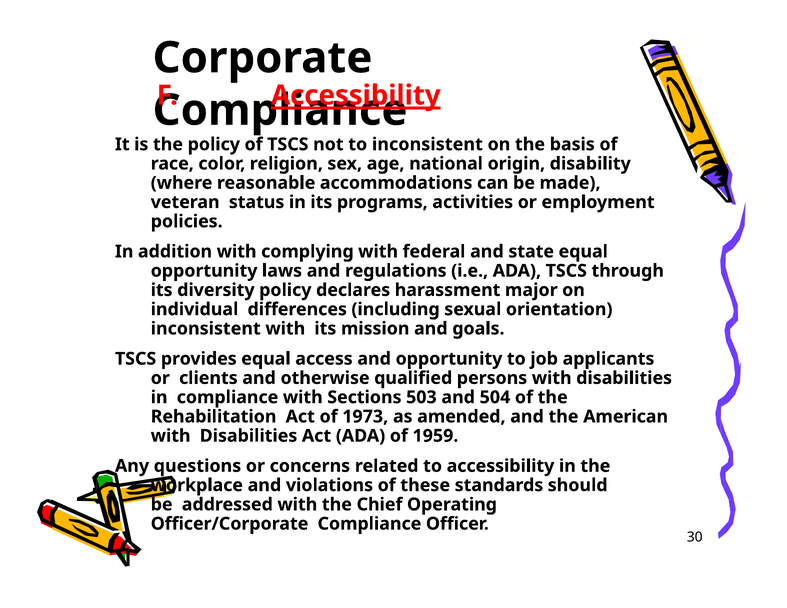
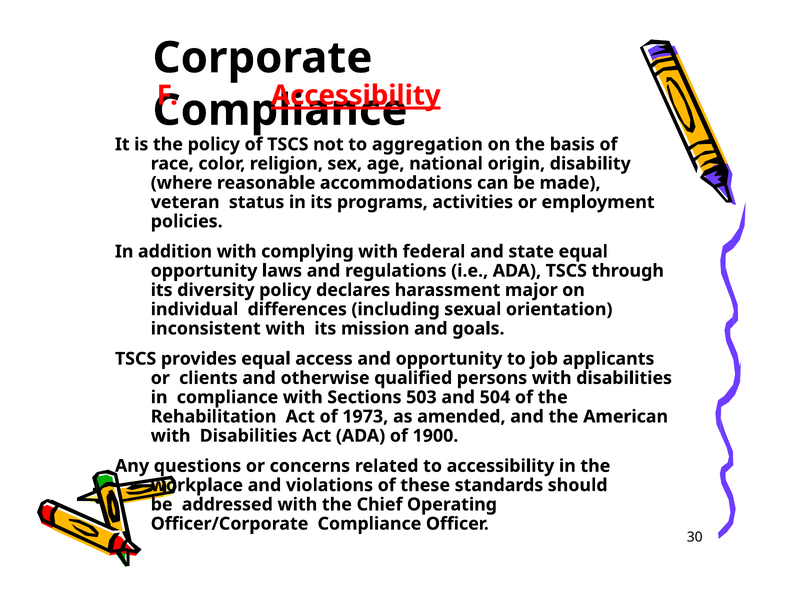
to inconsistent: inconsistent -> aggregation (427, 144)
1959: 1959 -> 1900 (435, 436)
